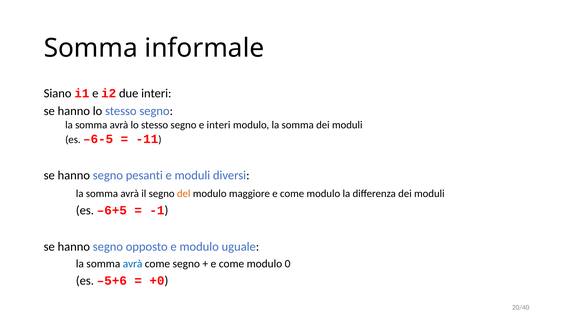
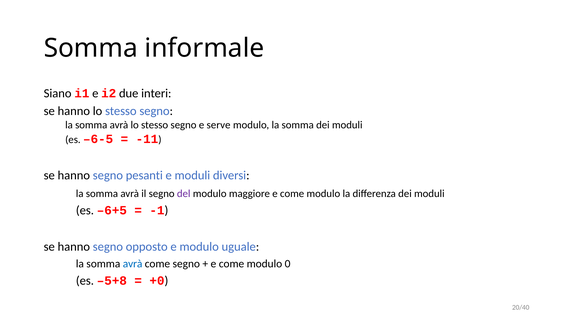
e interi: interi -> serve (219, 125)
del colour: orange -> purple (184, 194)
–5+6: –5+6 -> –5+8 (112, 281)
